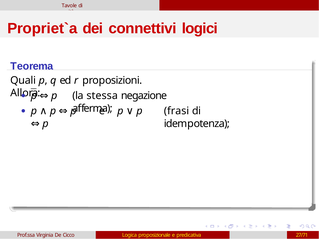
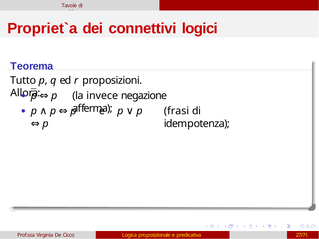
Quali: Quali -> Tutto (23, 81)
stessa: stessa -> invece (102, 96)
